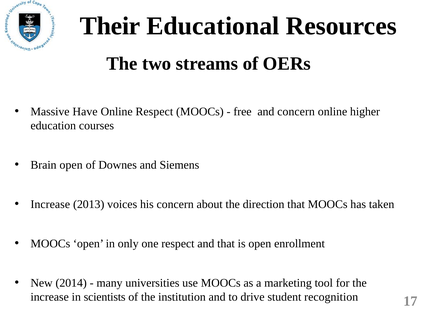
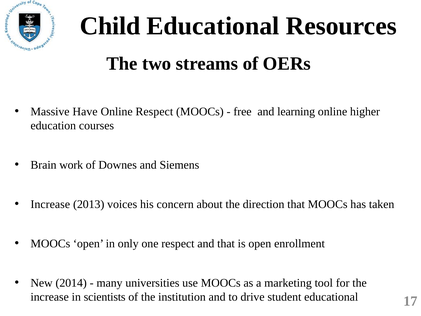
Their: Their -> Child (110, 26)
and concern: concern -> learning (296, 111)
Brain open: open -> work (71, 165)
student recognition: recognition -> educational (331, 297)
